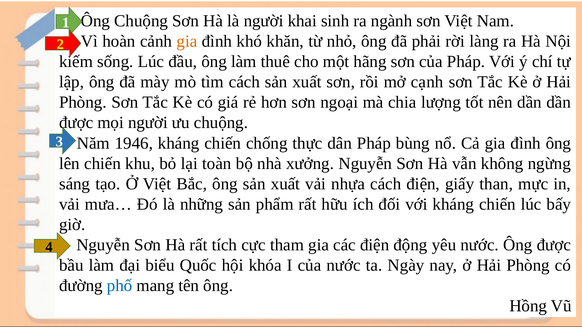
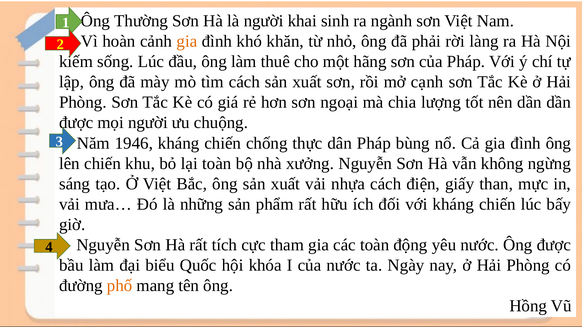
Ông Chuộng: Chuộng -> Thường (141, 21)
các điện: điện -> toàn (375, 245)
phố colour: blue -> orange (120, 286)
